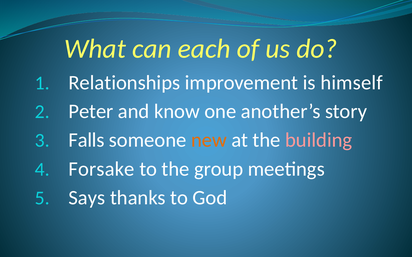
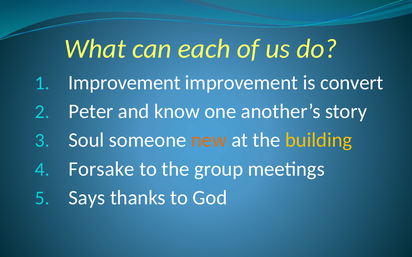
Relationships: Relationships -> Improvement (124, 83)
himself: himself -> convert (352, 83)
Falls: Falls -> Soul (86, 140)
building colour: pink -> yellow (319, 140)
